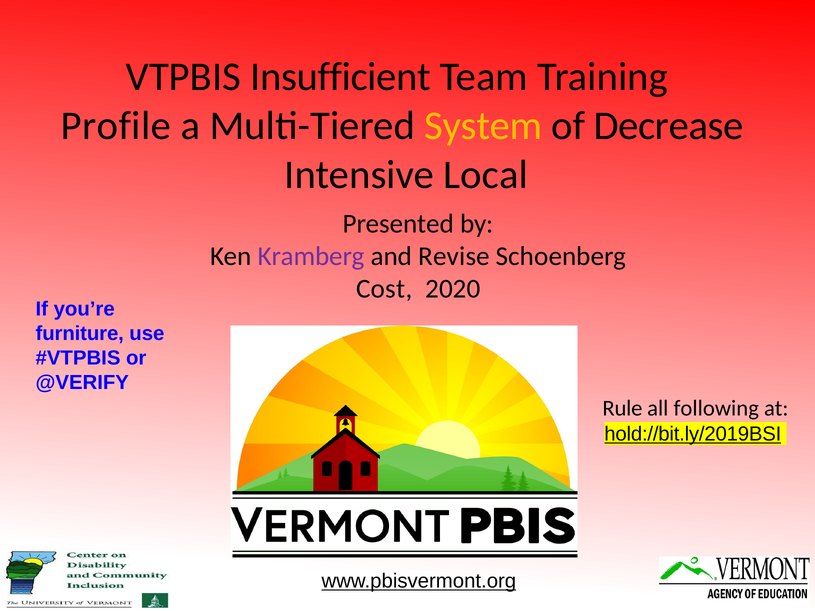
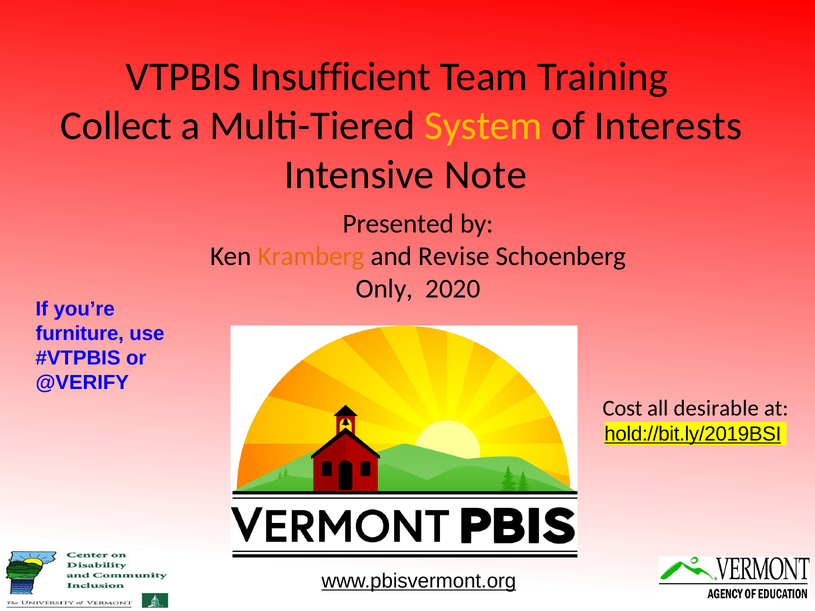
Profile: Profile -> Collect (116, 126)
Decrease: Decrease -> Interests (668, 126)
Local: Local -> Note (486, 175)
Kramberg colour: purple -> orange (311, 256)
Cost: Cost -> Only (384, 289)
Rule: Rule -> Cost (622, 408)
following: following -> desirable (716, 408)
